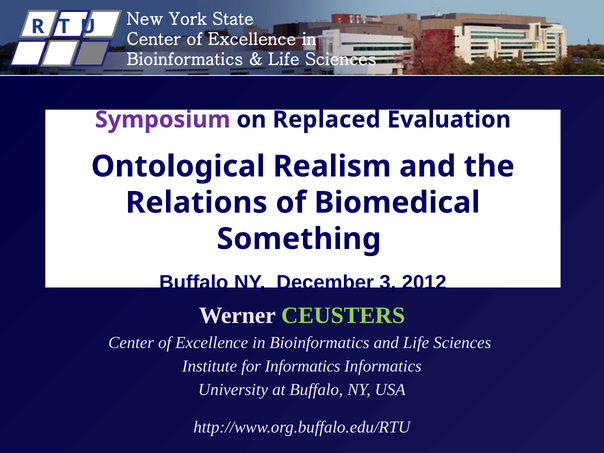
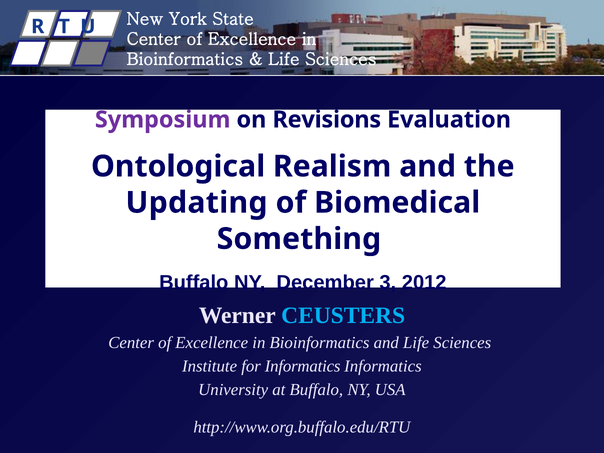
Replaced: Replaced -> Revisions (327, 120)
Relations: Relations -> Updating (197, 203)
CEUSTERS colour: light green -> light blue (343, 316)
